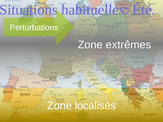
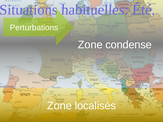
extrêmes: extrêmes -> condense (129, 45)
